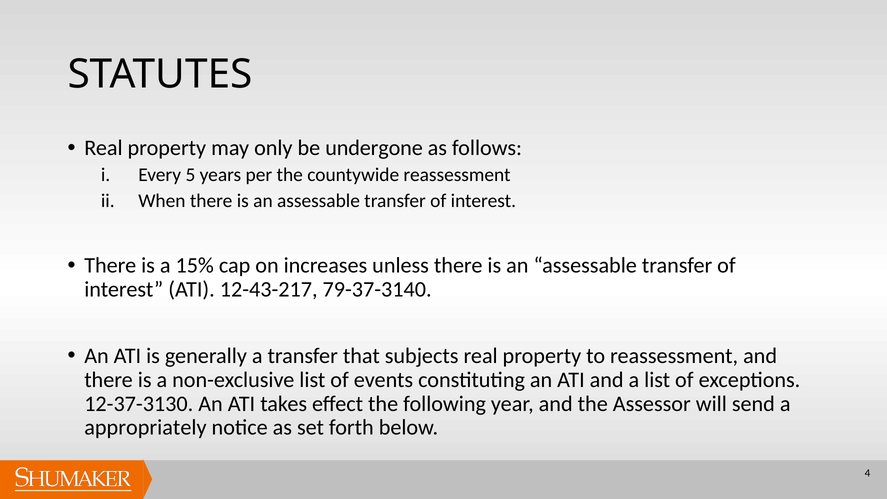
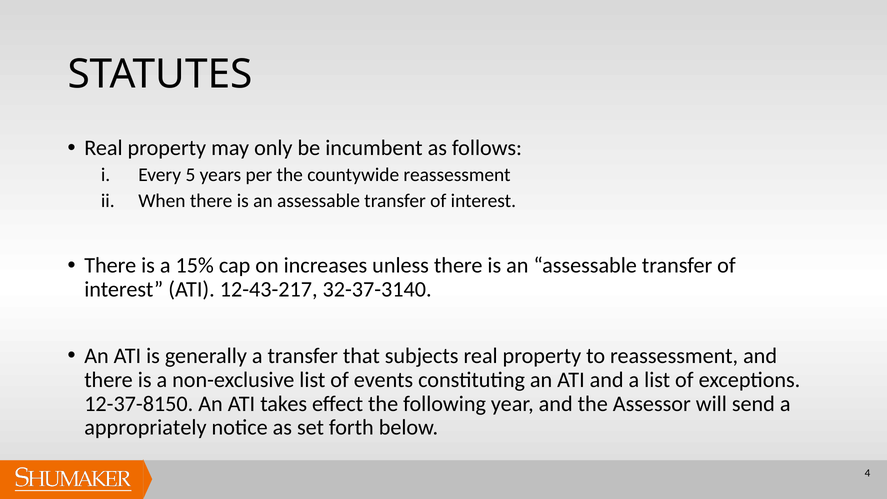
undergone: undergone -> incumbent (374, 148)
79-37-3140: 79-37-3140 -> 32-37-3140 (377, 289)
12-37-3130: 12-37-3130 -> 12-37-8150 (139, 404)
